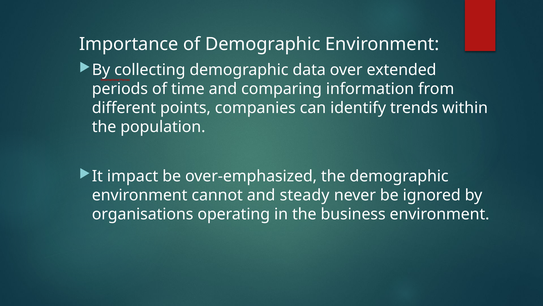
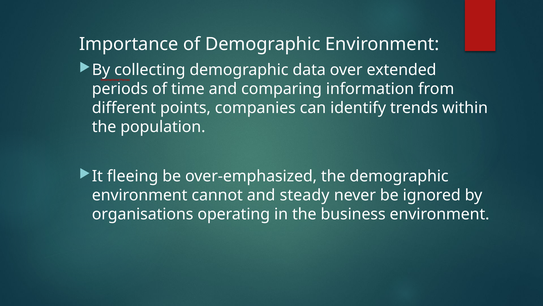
impact: impact -> fleeing (133, 176)
